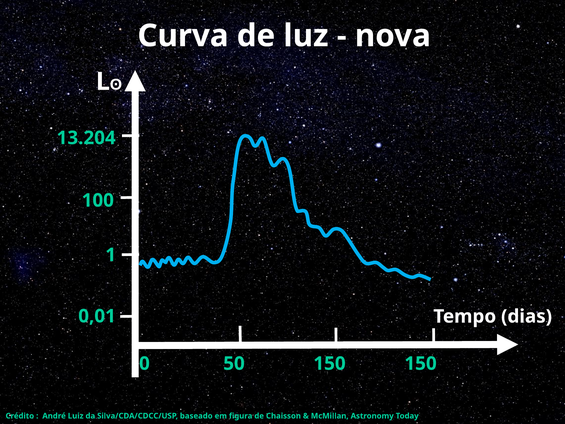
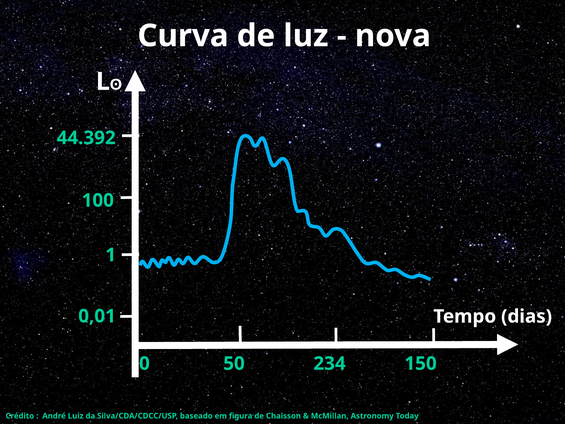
13.204: 13.204 -> 44.392 (86, 138)
50 150: 150 -> 234 (330, 363)
